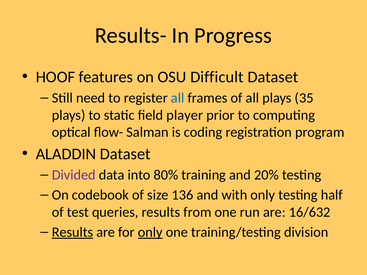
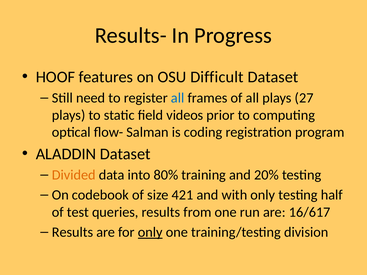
35: 35 -> 27 (304, 98)
player: player -> videos (185, 115)
Divided colour: purple -> orange (74, 175)
136: 136 -> 421 (182, 195)
16/632: 16/632 -> 16/617 (310, 212)
Results underline: present -> none (72, 232)
